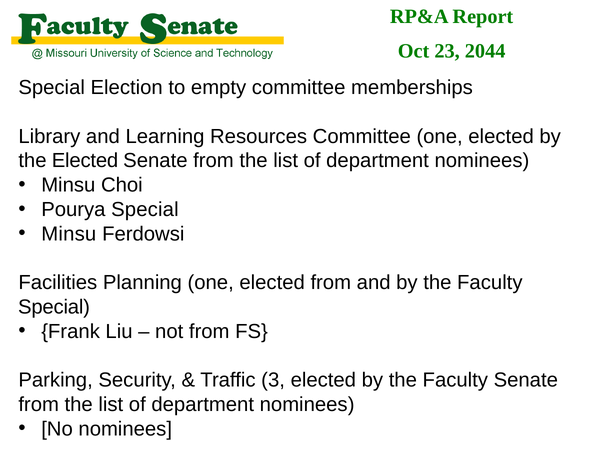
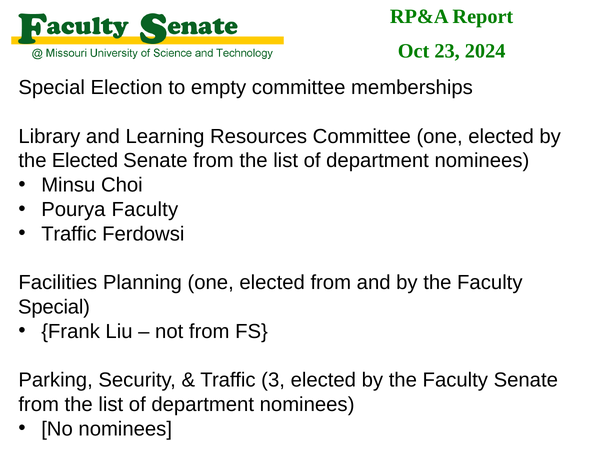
2044: 2044 -> 2024 (485, 51)
Pourya Special: Special -> Faculty (145, 209)
Minsu: Minsu -> Traffic (69, 234)
